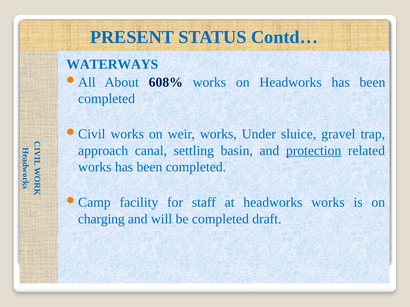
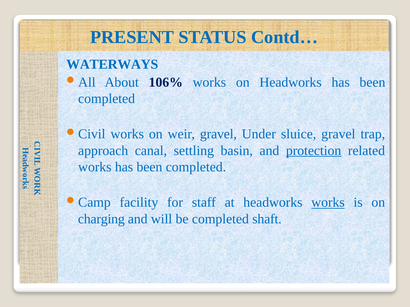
608%: 608% -> 106% (166, 82)
weir works: works -> gravel (218, 134)
works underline: none -> present (328, 203)
draft: draft -> shaft (267, 219)
